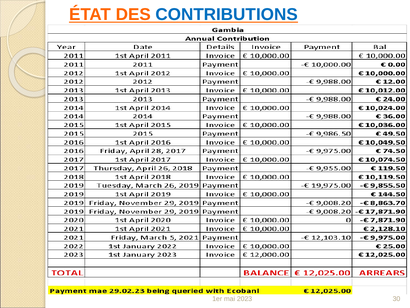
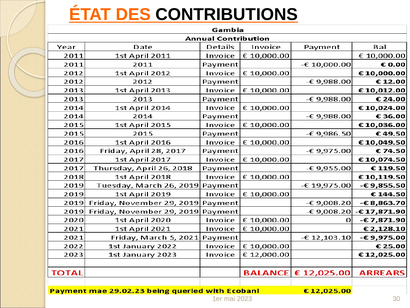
CONTRIBUTIONS colour: blue -> black (227, 15)
